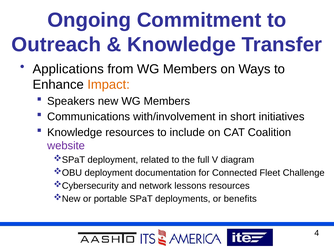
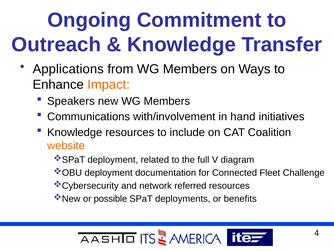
short: short -> hand (243, 117)
website colour: purple -> orange (66, 146)
lessons: lessons -> referred (190, 185)
portable: portable -> possible (110, 198)
